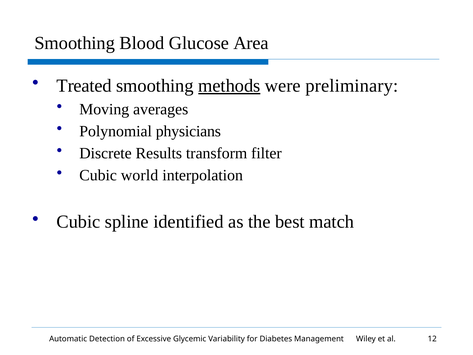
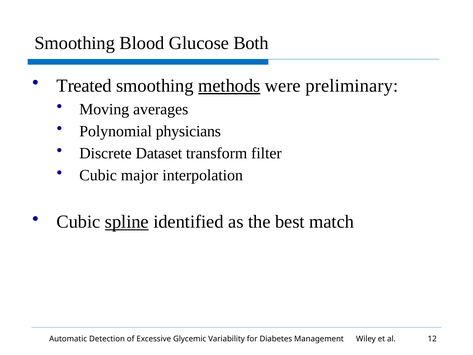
Area: Area -> Both (251, 43)
Results: Results -> Dataset (159, 153)
world: world -> major (140, 175)
spline underline: none -> present (127, 222)
